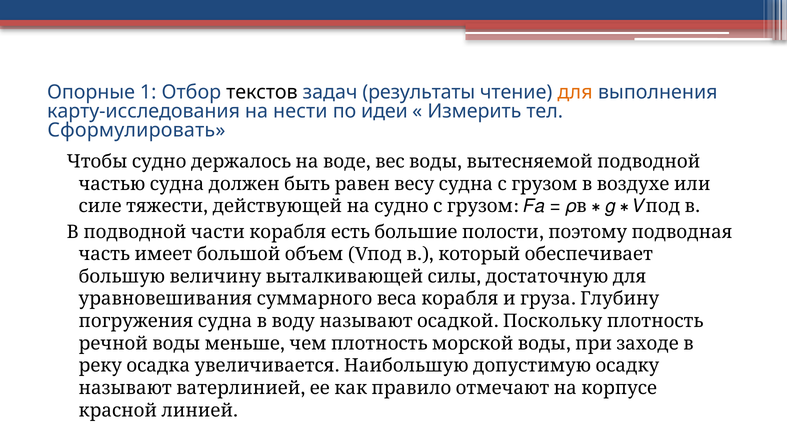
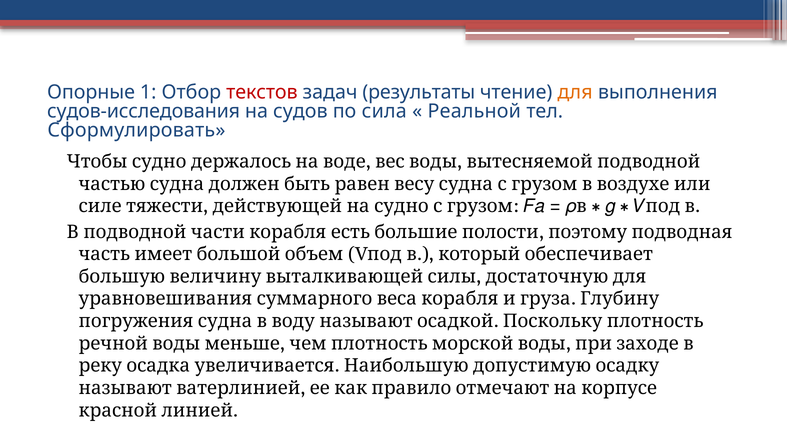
текстов colour: black -> red (262, 92)
карту-исследования: карту-исследования -> судов-исследования (144, 111)
нести: нести -> судов (300, 111)
идеи: идеи -> сила (384, 111)
Измерить: Измерить -> Реальной (474, 111)
